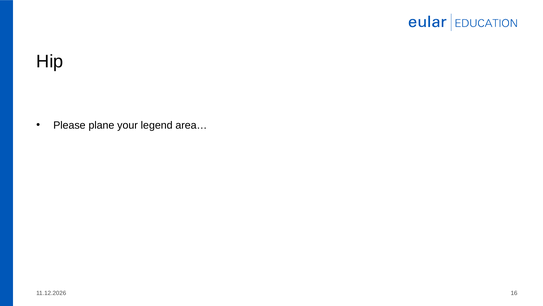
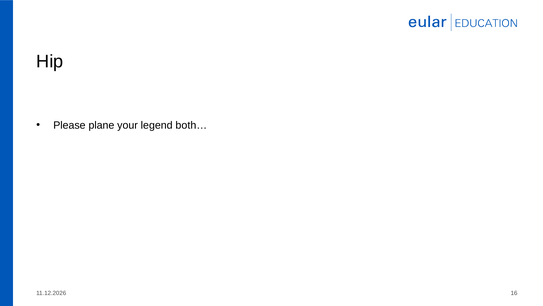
area…: area… -> both… (191, 125)
